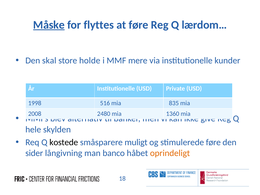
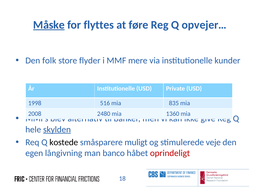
lærdom…: lærdom… -> opvejer… (204, 25)
skal: skal -> folk (49, 61)
holde: holde -> flyder (90, 61)
skylden underline: none -> present (57, 129)
stimulerede føre: føre -> veje (213, 142)
sider: sider -> egen (34, 153)
oprindeligt colour: orange -> red (170, 153)
